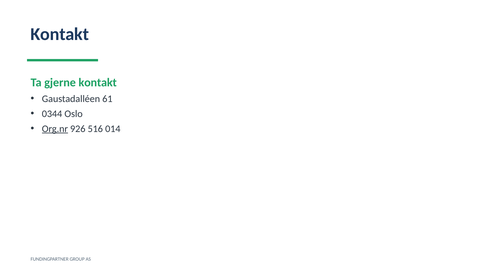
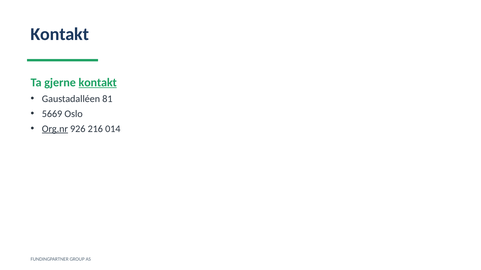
kontakt underline: none -> present (98, 83)
61: 61 -> 81 (107, 99)
0344: 0344 -> 5669 (52, 114)
516: 516 -> 216 (95, 129)
